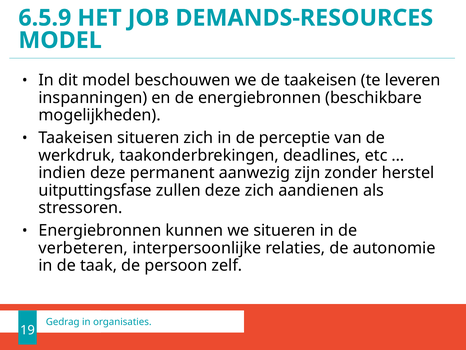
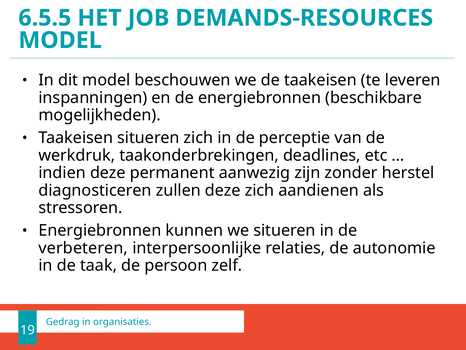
6.5.9: 6.5.9 -> 6.5.5 (45, 18)
uitputtingsfase: uitputtingsfase -> diagnosticeren (95, 190)
